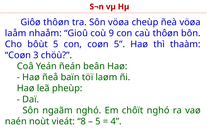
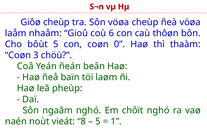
Giôø thôøn: thôøn -> cheùp (56, 22)
9: 9 -> 6 (111, 33)
coøn 5: 5 -> 0 (120, 44)
4: 4 -> 1 (116, 122)
